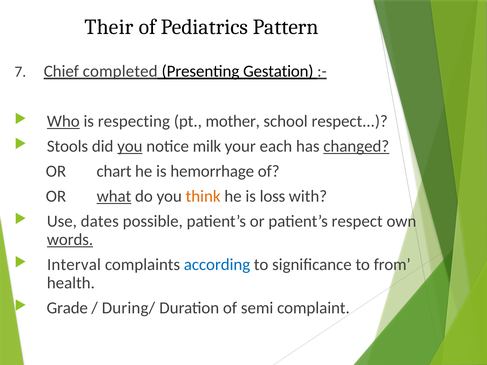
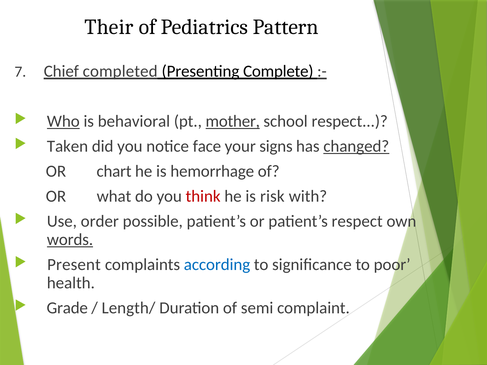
Gestation: Gestation -> Complete (278, 71)
respecting: respecting -> behavioral (134, 121)
mother underline: none -> present (233, 121)
Stools: Stools -> Taken (67, 146)
you underline: present -> none (130, 146)
milk: milk -> face (207, 146)
each: each -> signs (276, 146)
what underline: present -> none (114, 196)
think colour: orange -> red (203, 196)
loss: loss -> risk (272, 196)
dates: dates -> order (100, 221)
Interval: Interval -> Present (74, 265)
from: from -> poor (392, 265)
During/: During/ -> Length/ (129, 308)
